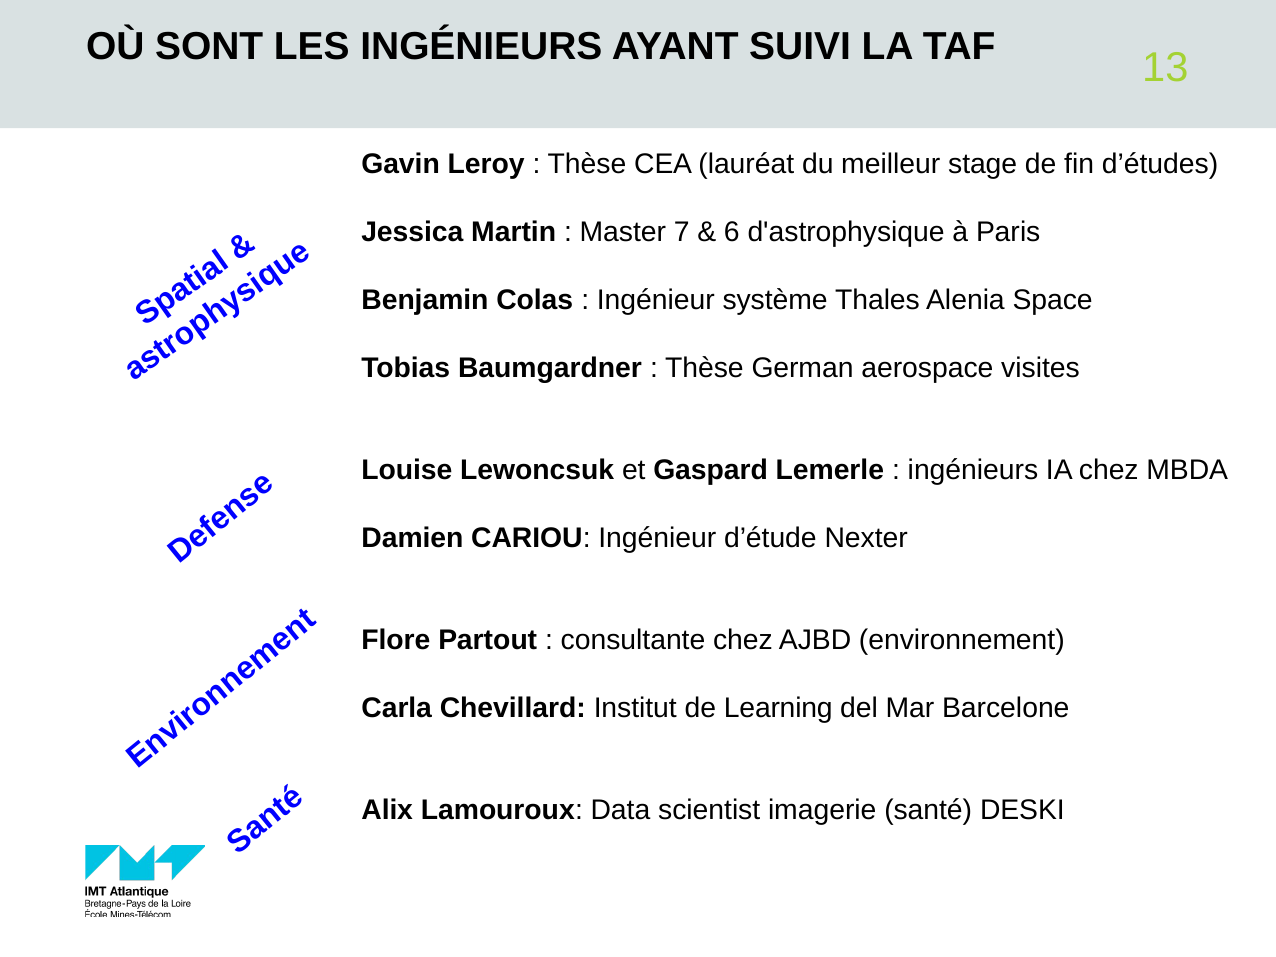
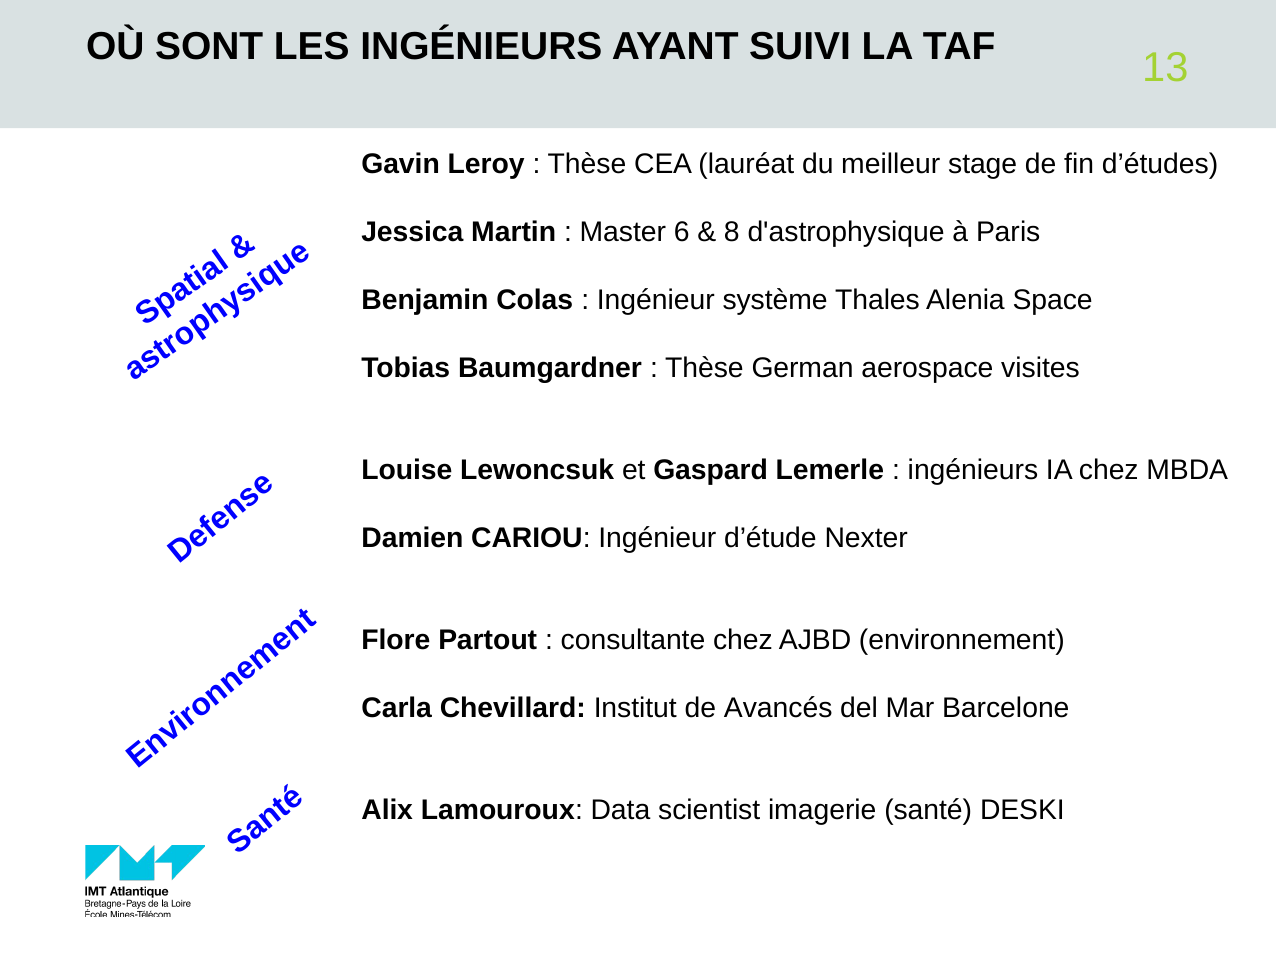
7: 7 -> 6 (682, 232)
6: 6 -> 8 (732, 232)
Learning: Learning -> Avancés (778, 708)
